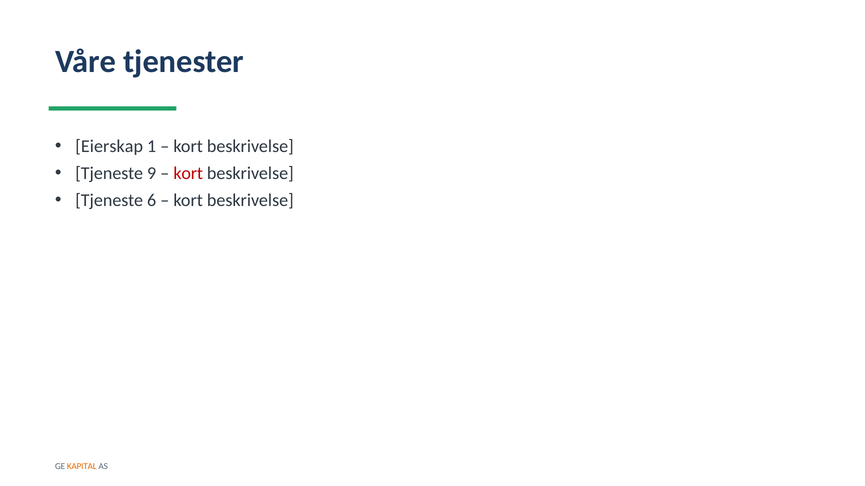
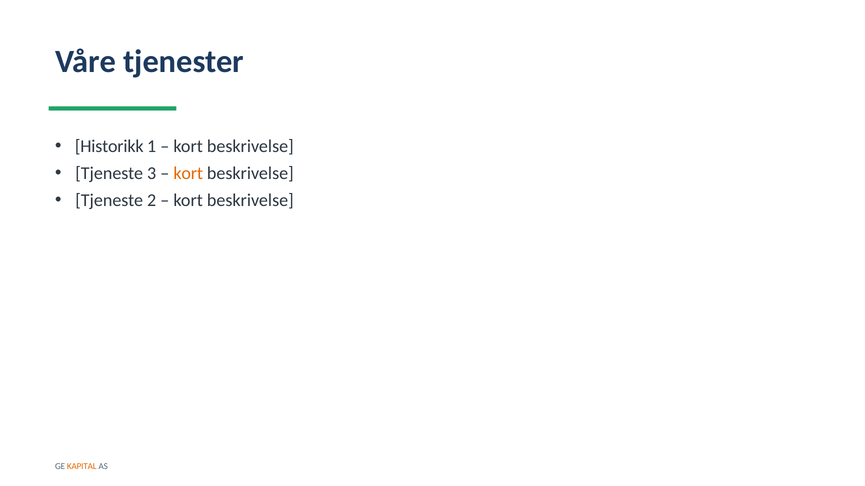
Eierskap: Eierskap -> Historikk (109, 147)
9: 9 -> 3 (152, 174)
kort colour: red -> orange (188, 174)
6: 6 -> 2 (152, 201)
